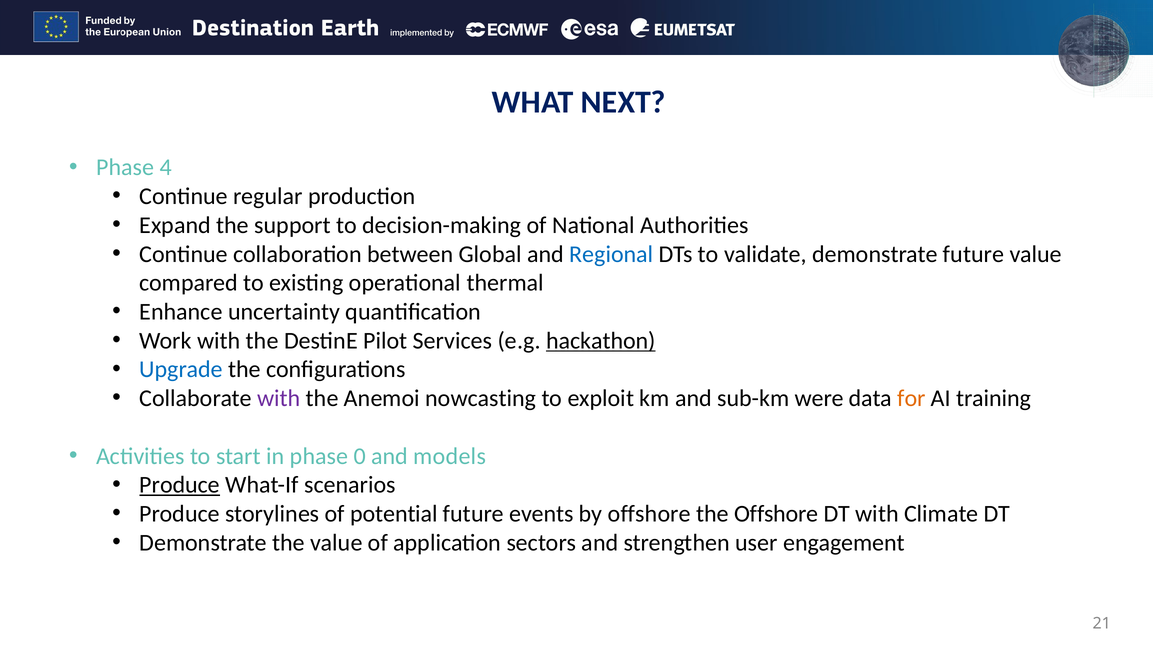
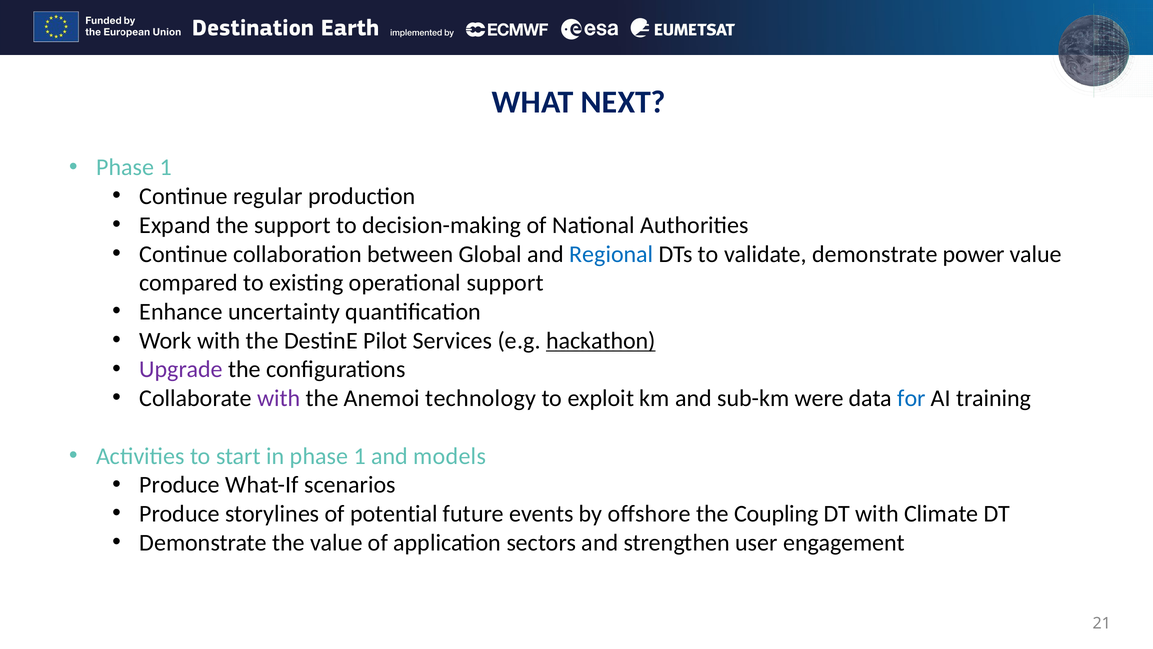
4: 4 -> 1 (166, 167)
demonstrate future: future -> power (974, 254)
operational thermal: thermal -> support (505, 283)
Upgrade colour: blue -> purple (181, 369)
nowcasting: nowcasting -> technology (481, 398)
for colour: orange -> blue (911, 398)
in phase 0: 0 -> 1 (360, 456)
Produce underline: present -> none (180, 485)
the Offshore: Offshore -> Coupling (776, 513)
